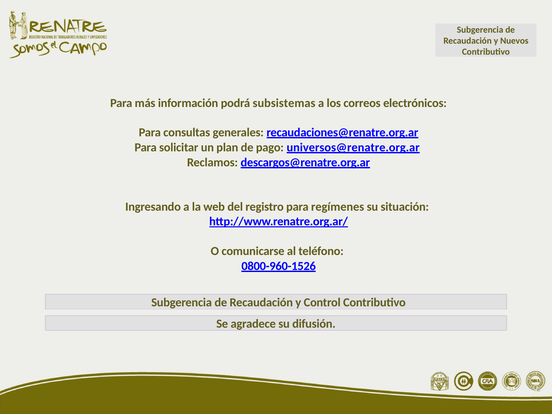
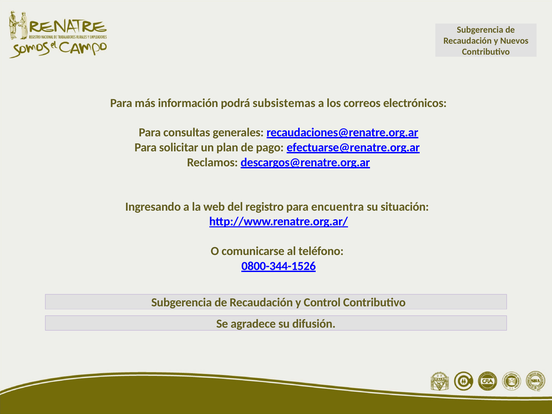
universos@renatre.org.ar: universos@renatre.org.ar -> efectuarse@renatre.org.ar (353, 147)
regímenes: regímenes -> encuentra (338, 207)
0800-960-1526: 0800-960-1526 -> 0800-344-1526 (279, 266)
